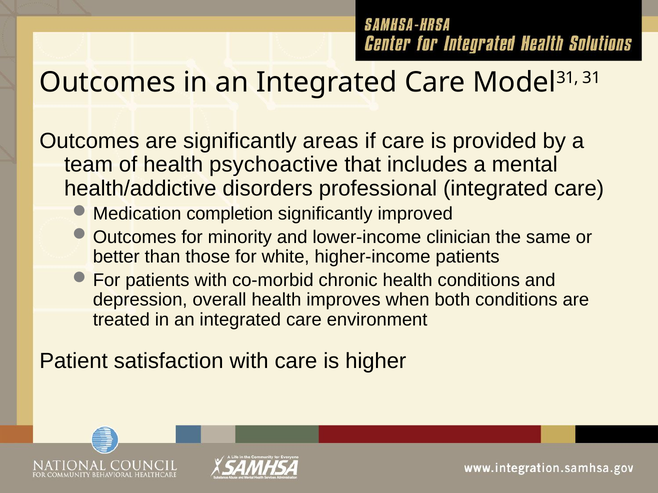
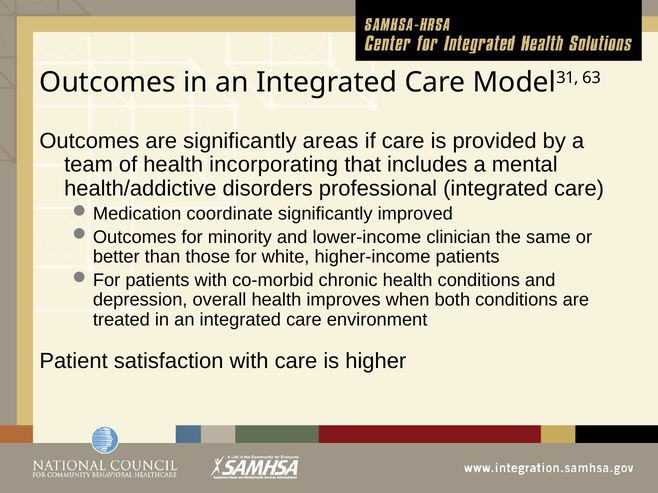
31: 31 -> 63 (592, 78)
psychoactive: psychoactive -> incorporating (274, 165)
completion: completion -> coordinate (230, 214)
